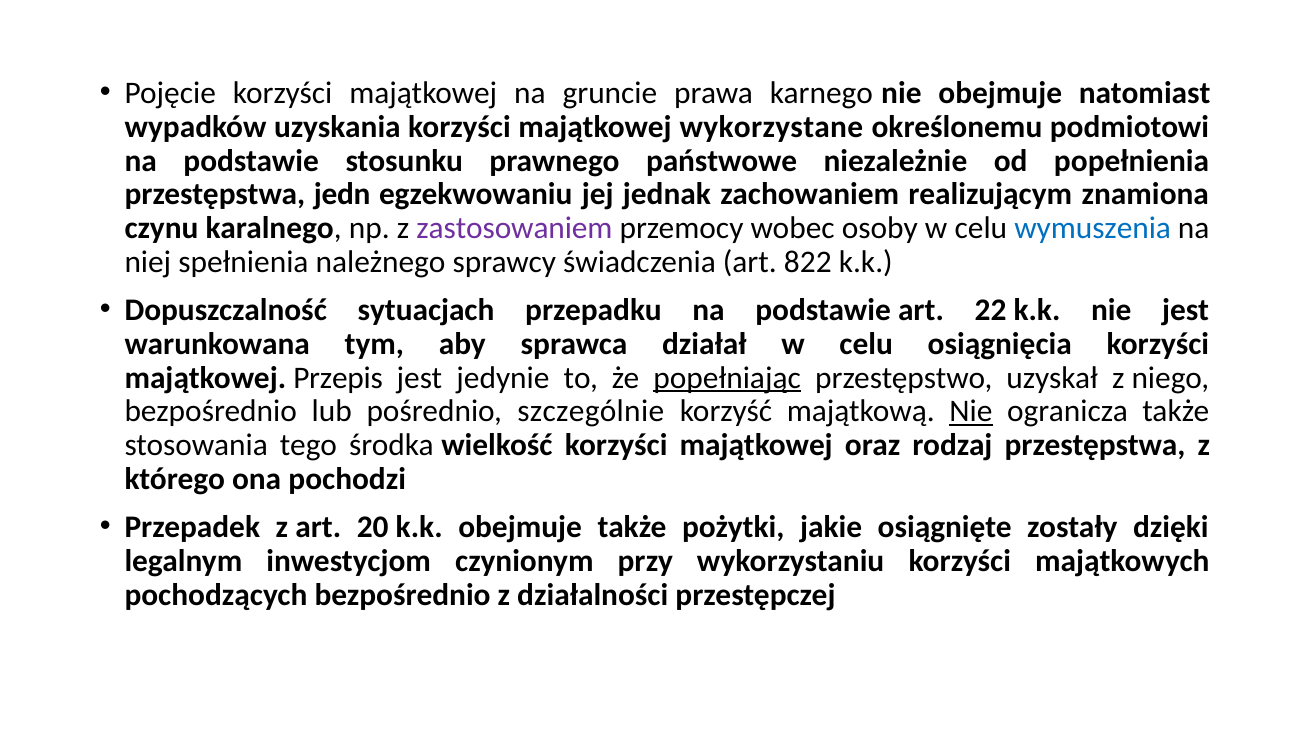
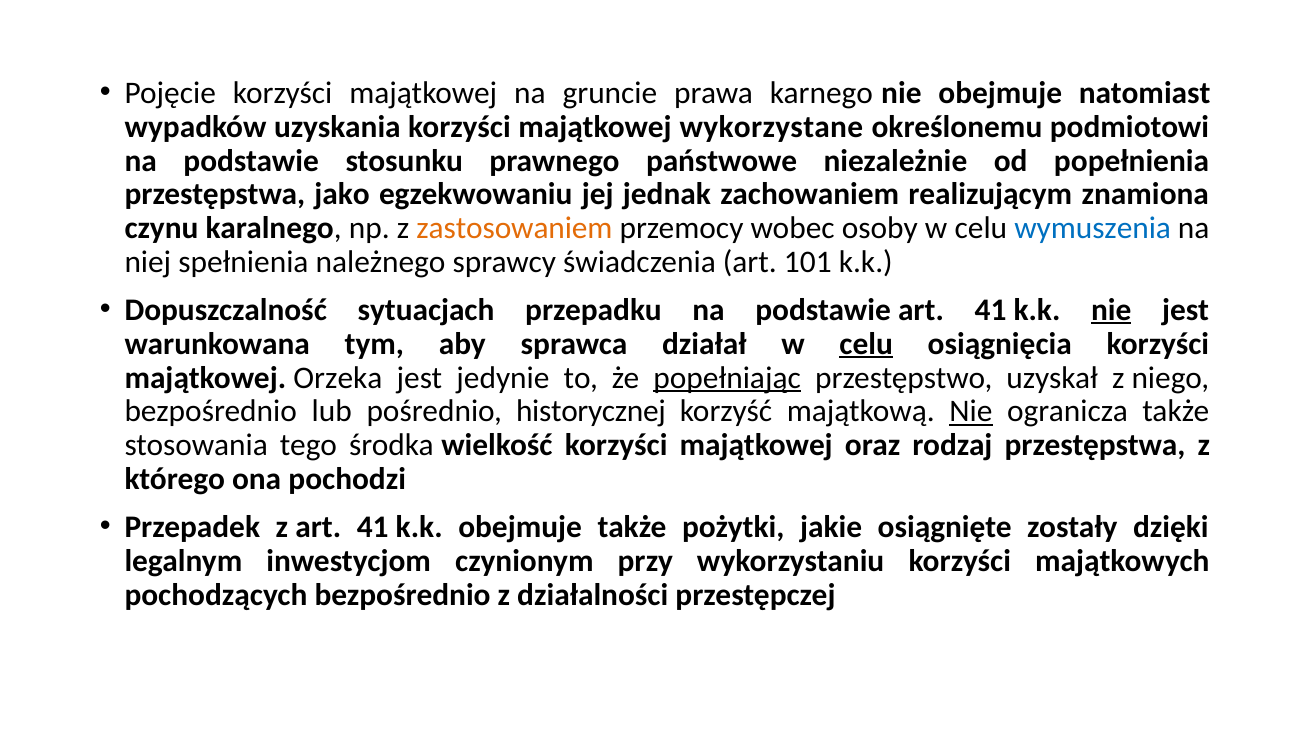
jedn: jedn -> jako (342, 195)
zastosowaniem colour: purple -> orange (514, 229)
822: 822 -> 101 (808, 263)
podstawie art 22: 22 -> 41 (991, 310)
nie underline: none -> present (1111, 310)
celu underline: none -> present (866, 344)
Przepis: Przepis -> Orzeka (338, 378)
szczególnie: szczególnie -> historycznej (591, 412)
z art 20: 20 -> 41 (373, 527)
